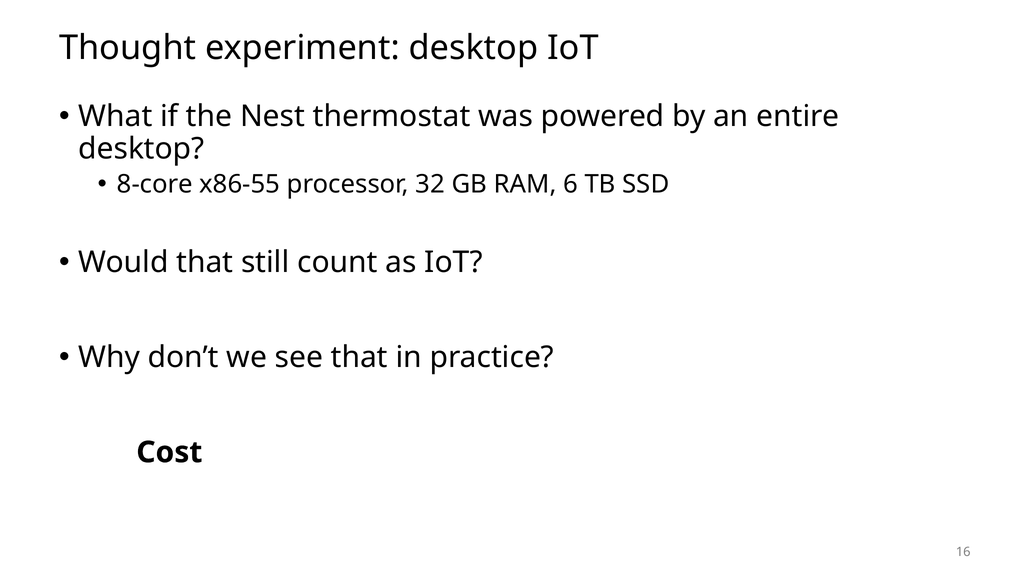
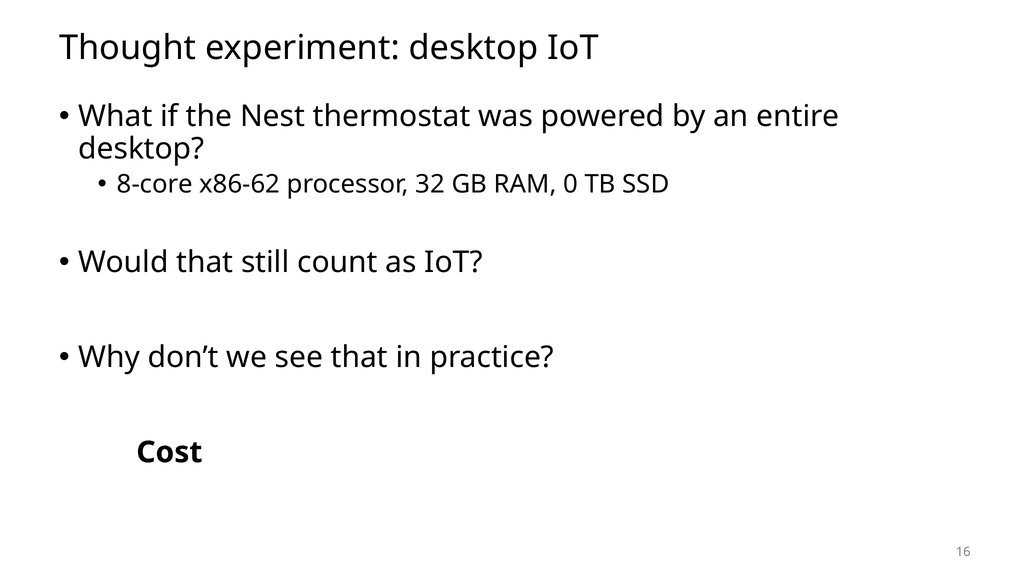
x86-55: x86-55 -> x86-62 (240, 184)
6: 6 -> 0 (570, 184)
